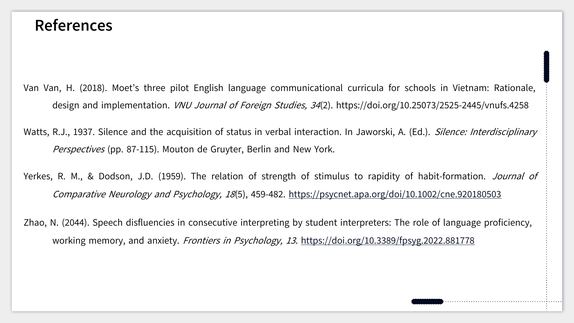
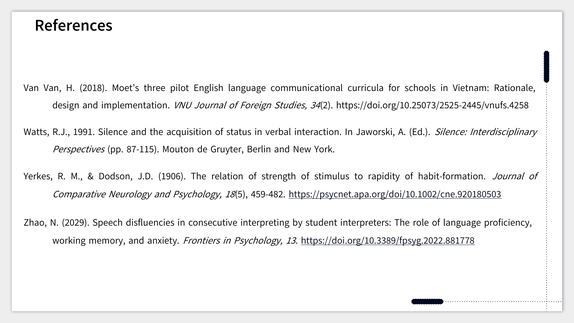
1937: 1937 -> 1991 (84, 132)
1959: 1959 -> 1906 (172, 176)
2044: 2044 -> 2029 (76, 223)
